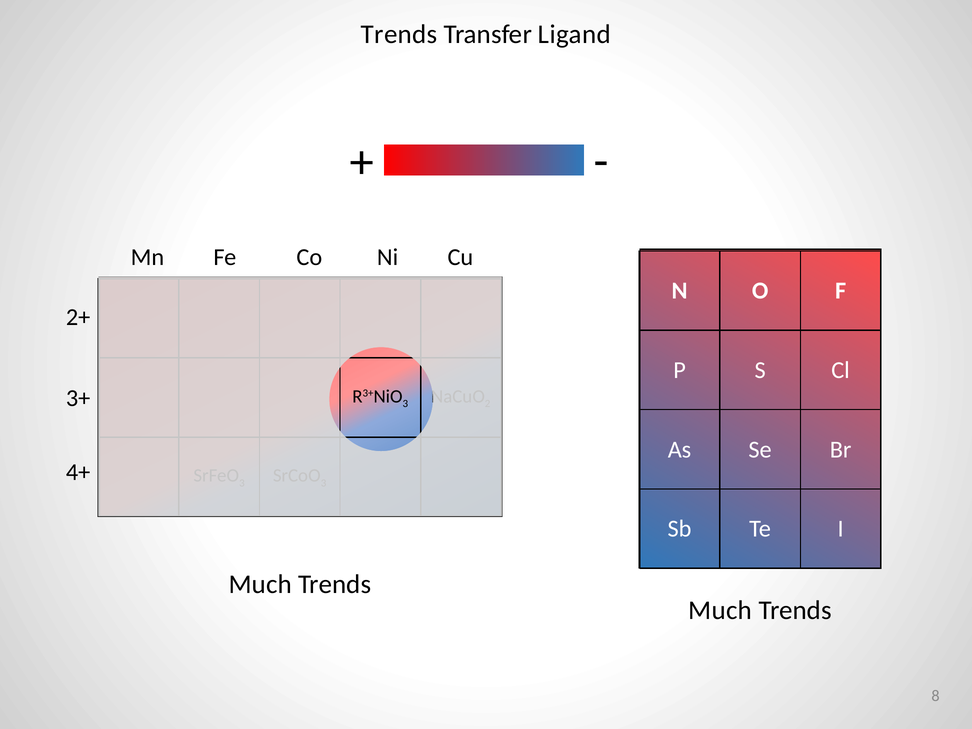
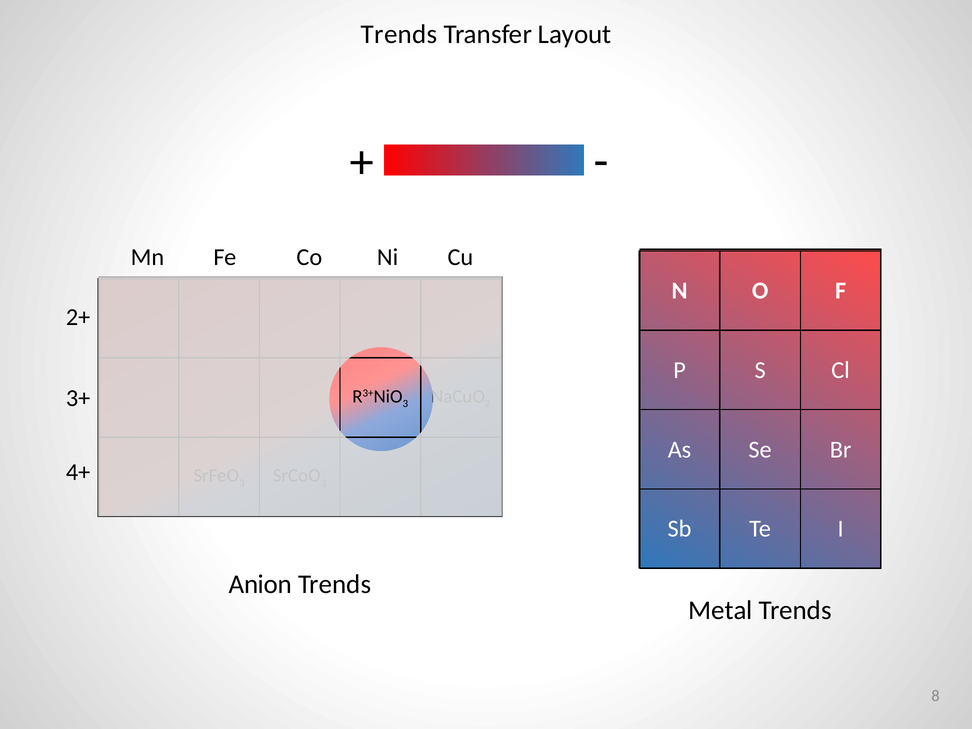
Ligand: Ligand -> Layout (575, 34)
Much: Much -> Anion (260, 584)
Much: Much -> Metal (720, 610)
